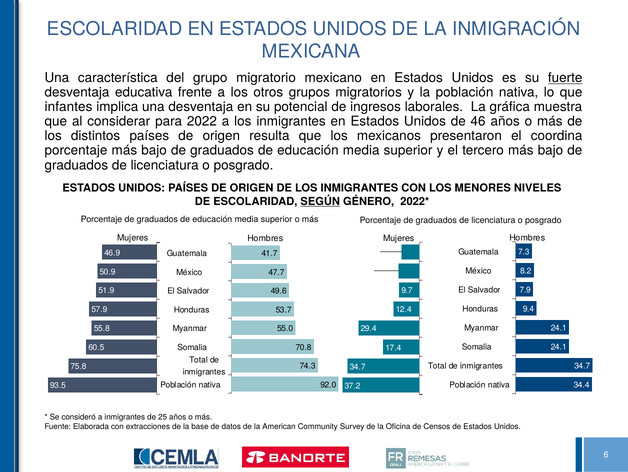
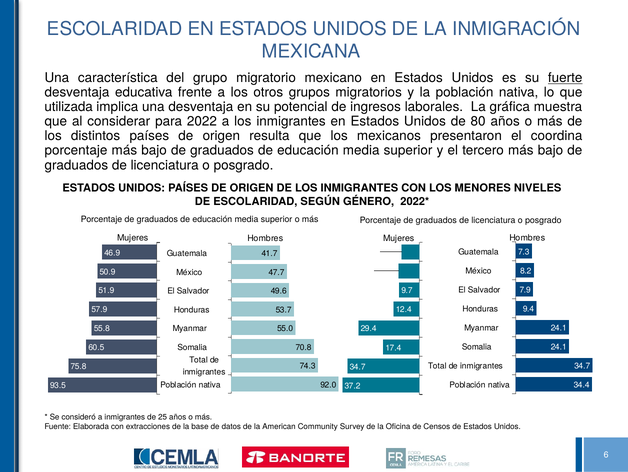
infantes: infantes -> utilizada (69, 107)
46: 46 -> 80 (478, 122)
SEGÚN underline: present -> none (320, 202)
